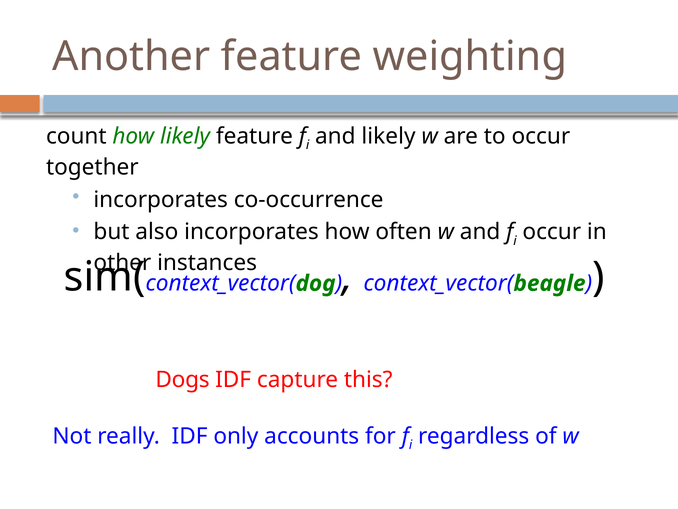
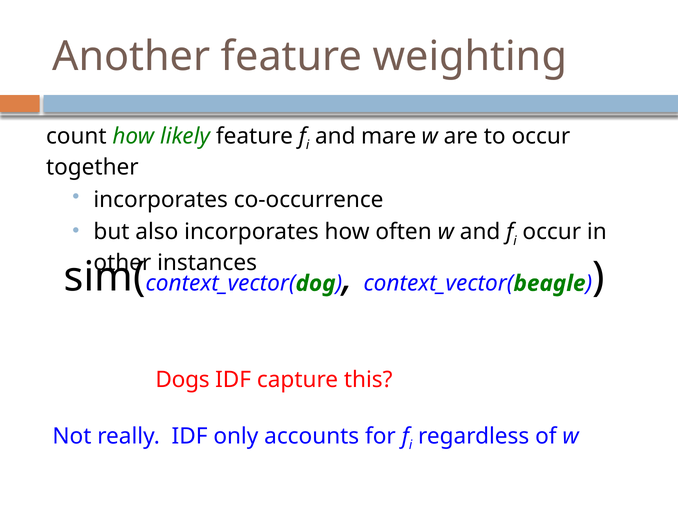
and likely: likely -> mare (389, 136)
